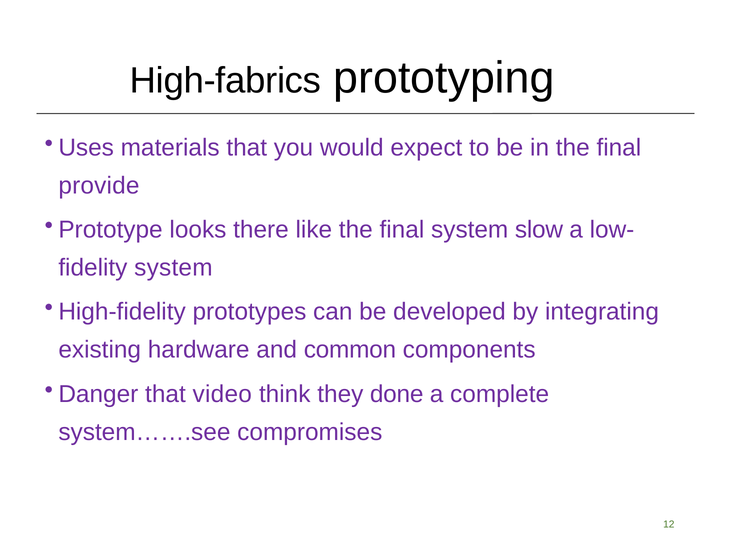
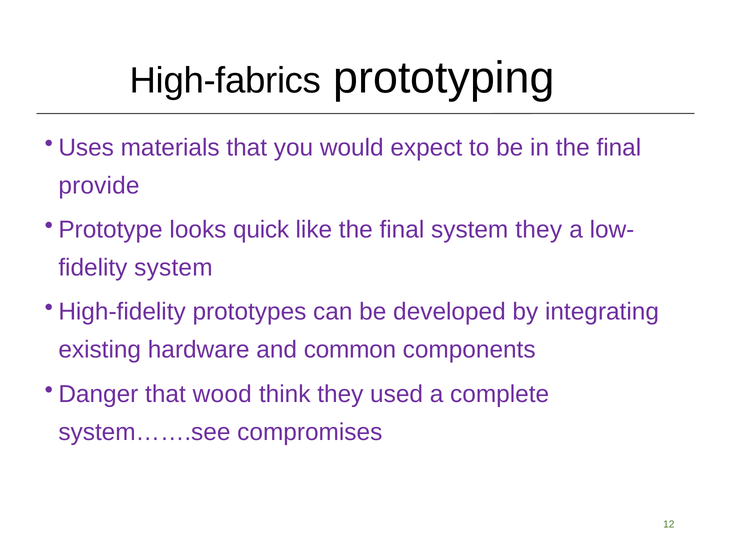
there: there -> quick (261, 230)
system slow: slow -> they (539, 230)
video: video -> wood (222, 394)
done: done -> used (397, 394)
